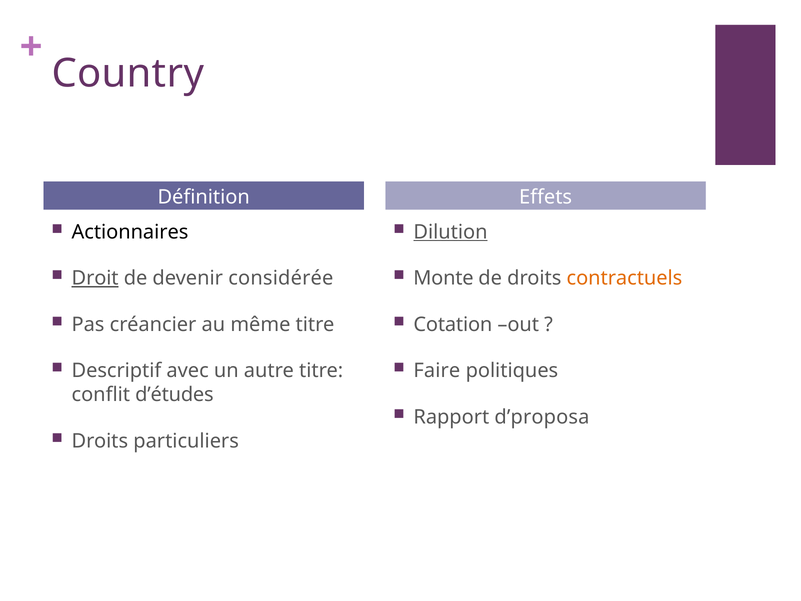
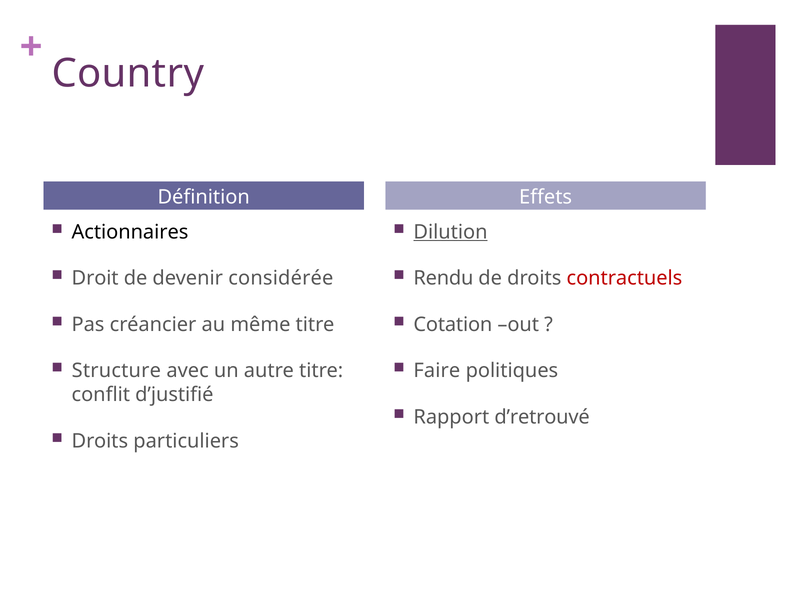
Droit underline: present -> none (95, 278)
Monte: Monte -> Rendu (443, 278)
contractuels colour: orange -> red (624, 278)
Descriptif: Descriptif -> Structure (116, 371)
d’études: d’études -> d’justifié (174, 395)
d’proposa: d’proposa -> d’retrouvé (542, 417)
